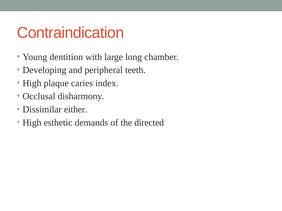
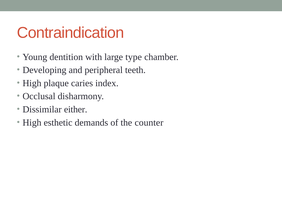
long: long -> type (134, 57)
directed: directed -> counter (149, 123)
